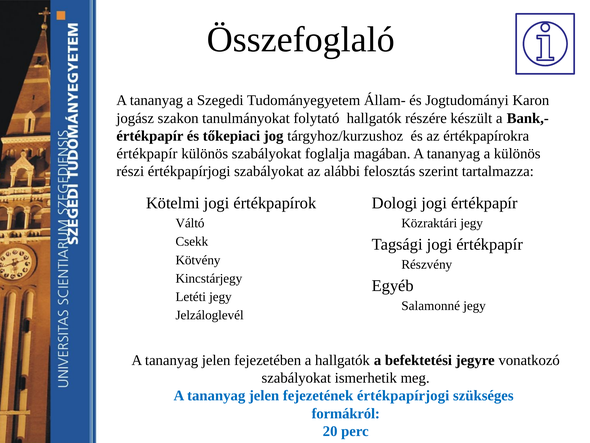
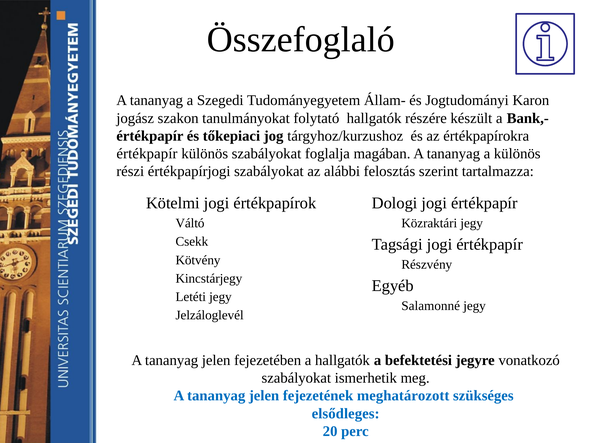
fejezetének értékpapírjogi: értékpapírjogi -> meghatározott (403, 395)
formákról: formákról -> elsődleges (346, 413)
